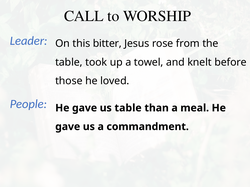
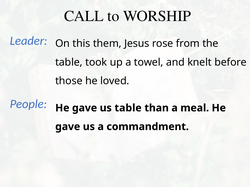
bitter: bitter -> them (107, 44)
